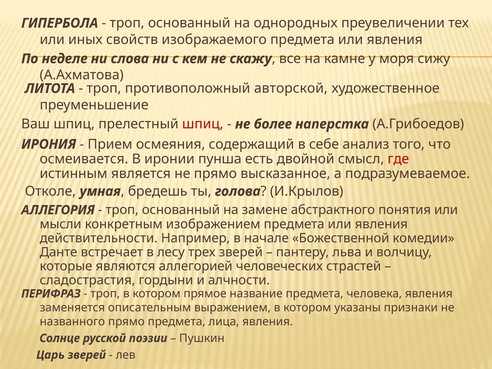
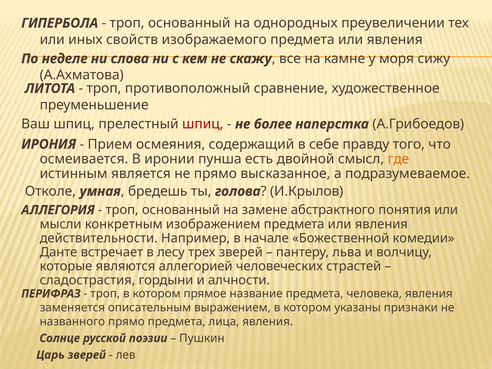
авторской: авторской -> сравнение (291, 88)
анализ: анализ -> правду (366, 144)
где colour: red -> orange (398, 159)
